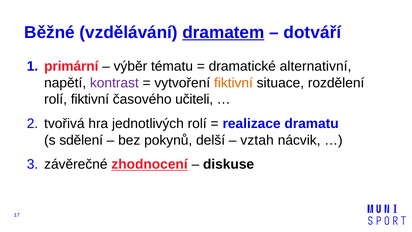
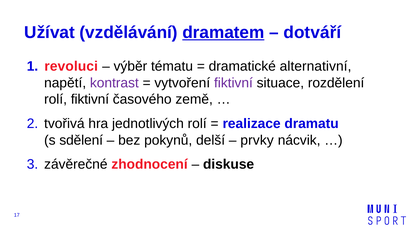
Běžné: Běžné -> Užívat (50, 32)
primární: primární -> revoluci (71, 66)
fiktivní colour: orange -> purple (233, 83)
učiteli: učiteli -> země (194, 99)
vztah: vztah -> prvky (257, 140)
zhodnocení underline: present -> none (150, 164)
